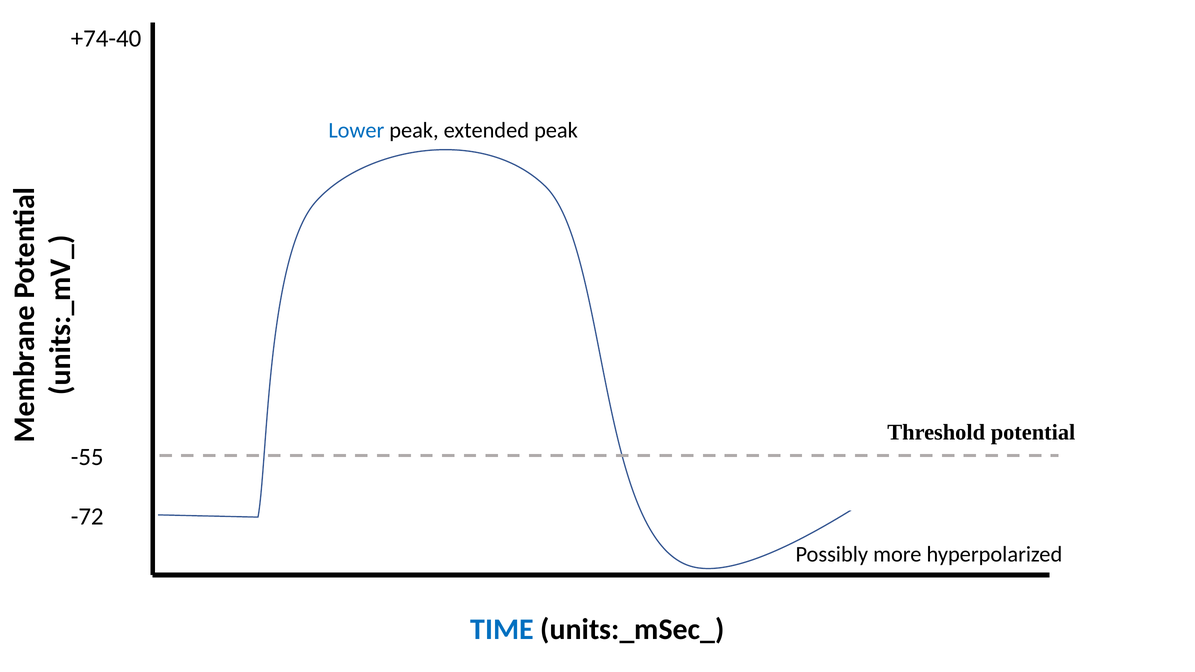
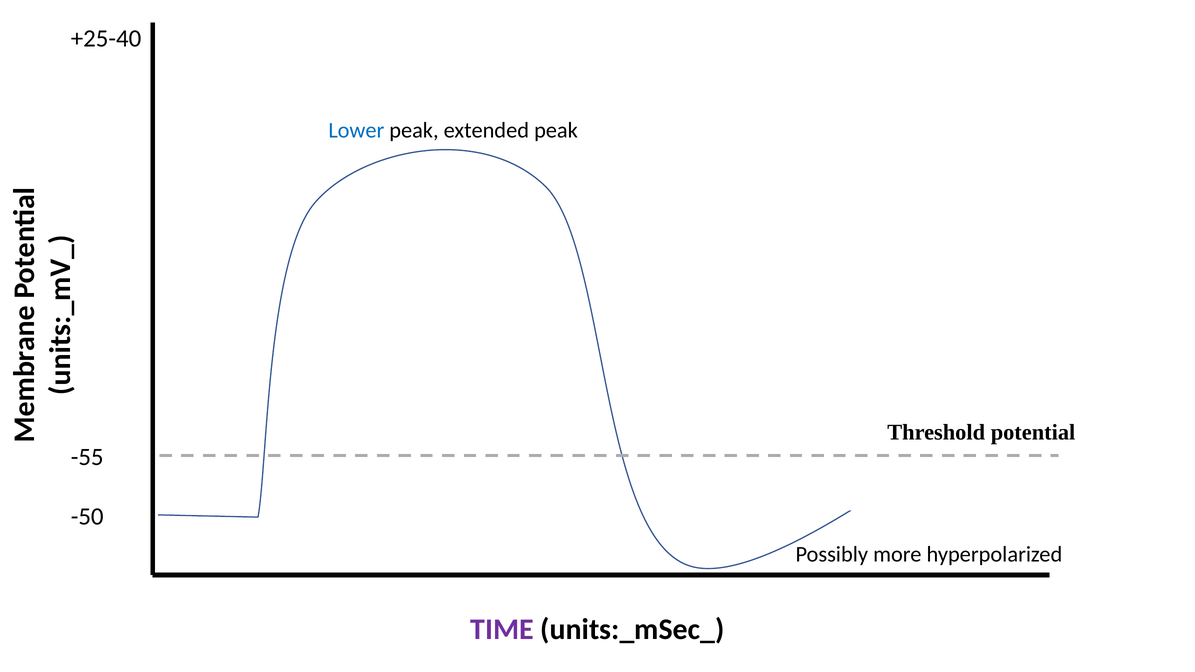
+74-40: +74-40 -> +25-40 (106, 39)
-72: -72 -> -50 (87, 517)
TIME colour: blue -> purple (502, 629)
